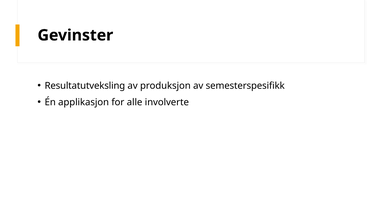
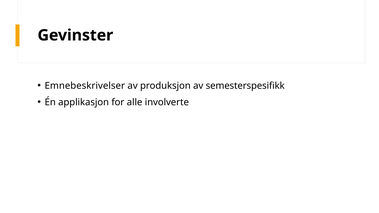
Resultatutveksling: Resultatutveksling -> Emnebeskrivelser (85, 86)
